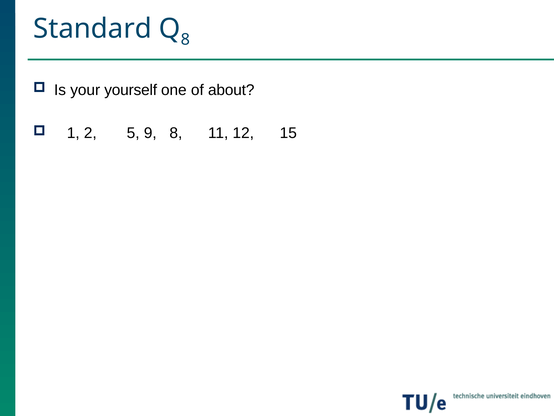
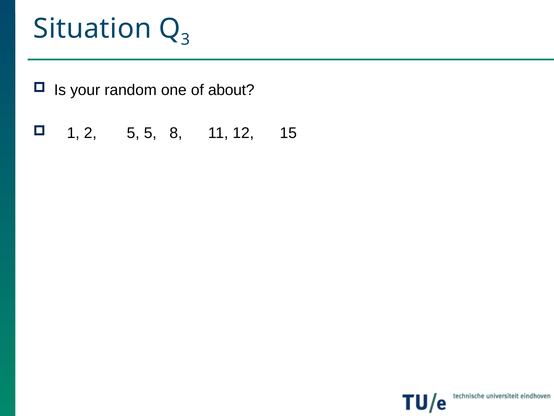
Standard: Standard -> Situation (92, 29)
8: 8 -> 3 (185, 39)
yourself: yourself -> random (131, 90)
5 9: 9 -> 5 (150, 133)
